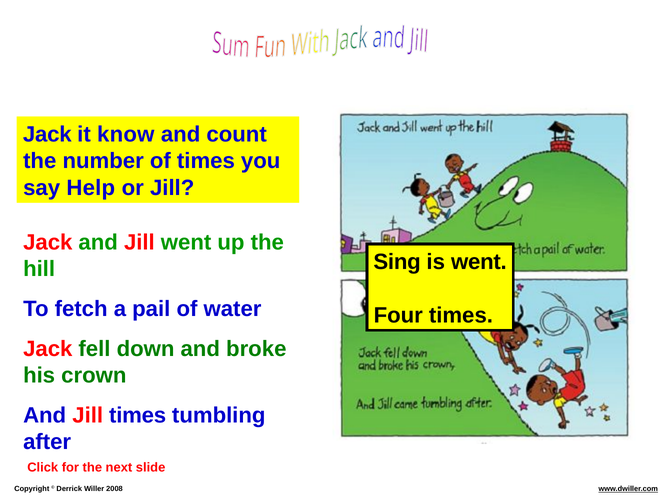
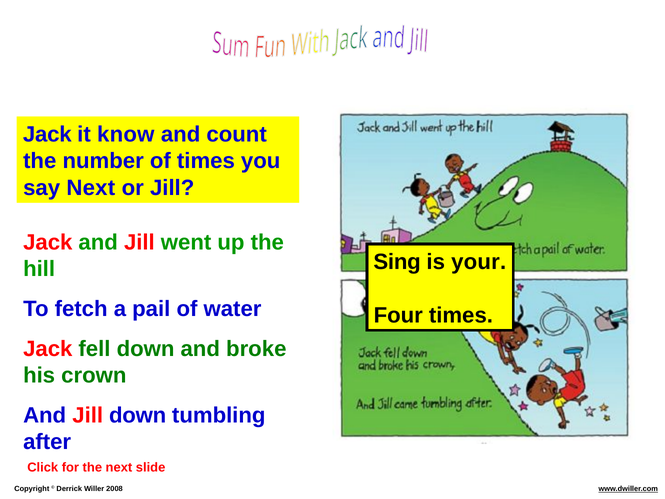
say Help: Help -> Next (91, 188)
is went: went -> your (479, 262)
Jill times: times -> down (138, 415)
